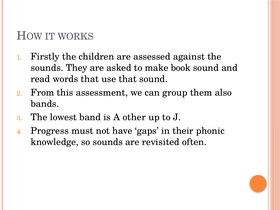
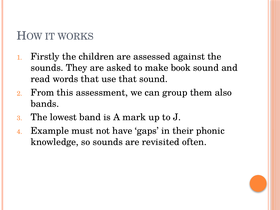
other: other -> mark (134, 117)
Progress: Progress -> Example (50, 131)
